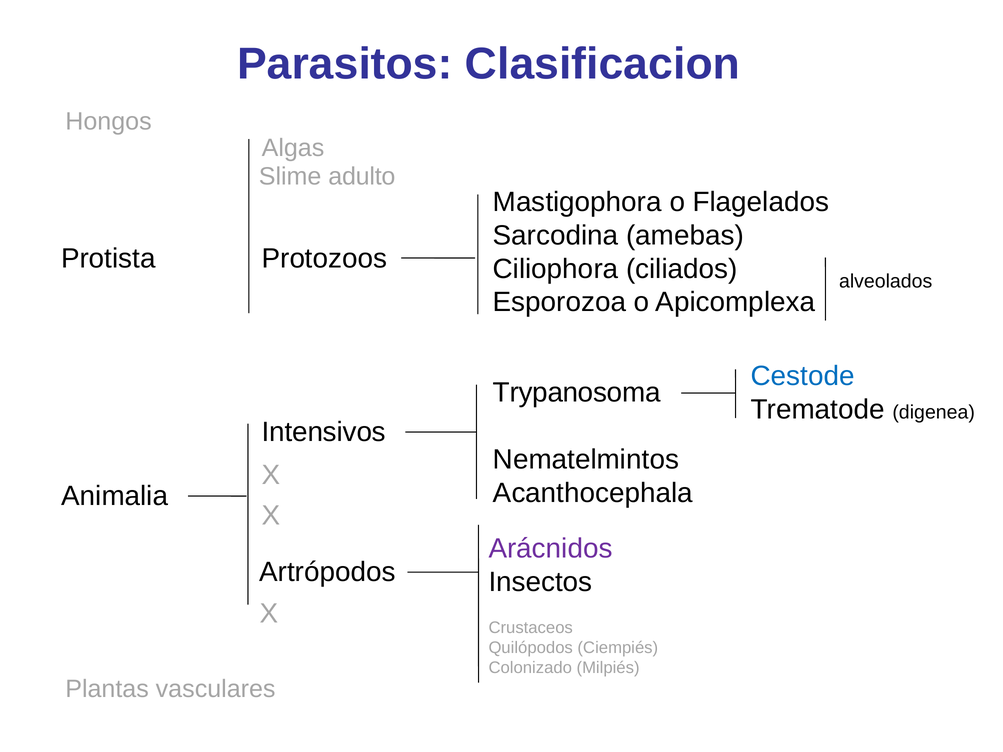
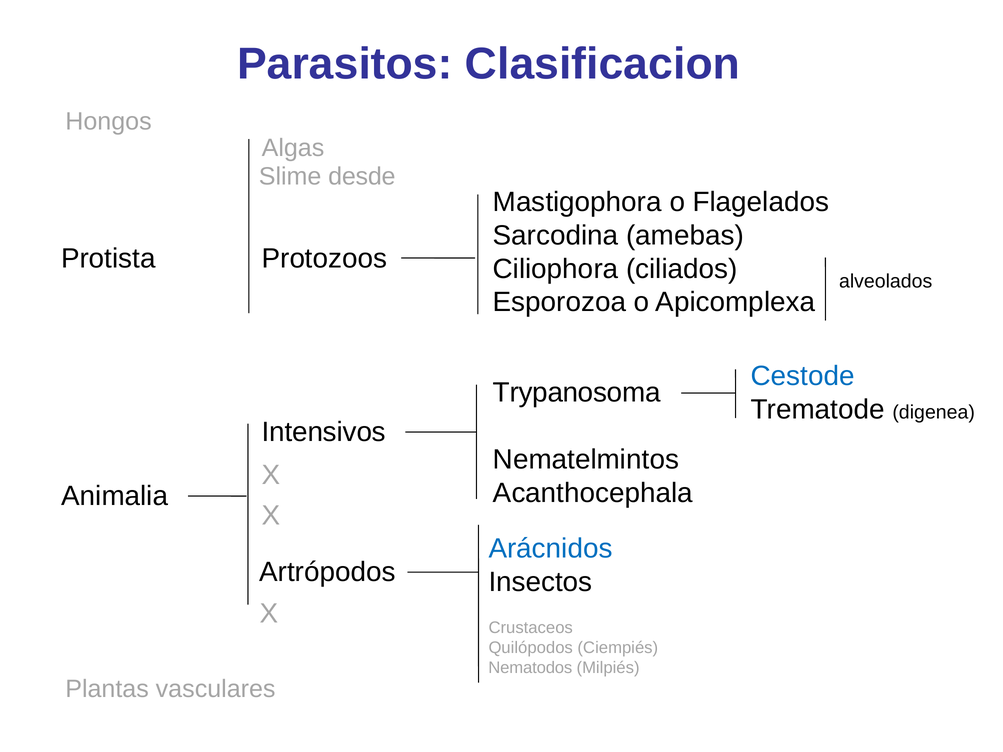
adulto: adulto -> desde (362, 177)
Arácnidos colour: purple -> blue (551, 549)
Colonizado: Colonizado -> Nematodos (530, 668)
